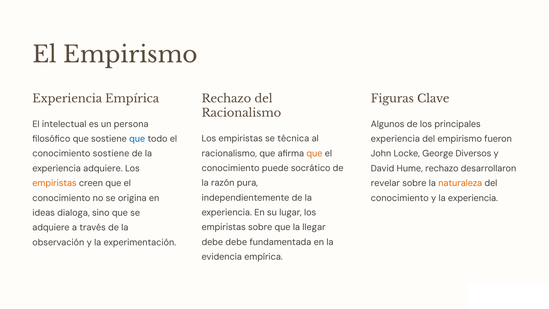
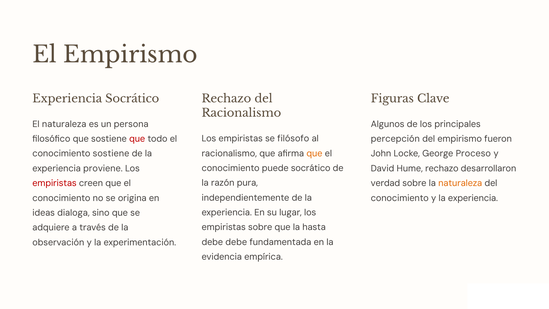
Experiencia Empírica: Empírica -> Socrático (132, 99)
El intelectual: intelectual -> naturaleza (64, 124)
técnica: técnica -> filósofo (293, 138)
que colour: blue -> red (137, 139)
experiencia: experiencia -> percepción (395, 139)
Diversos: Diversos -> Proceso (473, 154)
experiencia adquiere: adquiere -> proviene (103, 168)
empiristas colour: orange -> red (54, 183)
revelar: revelar -> verdad (385, 183)
llegar: llegar -> hasta (314, 227)
